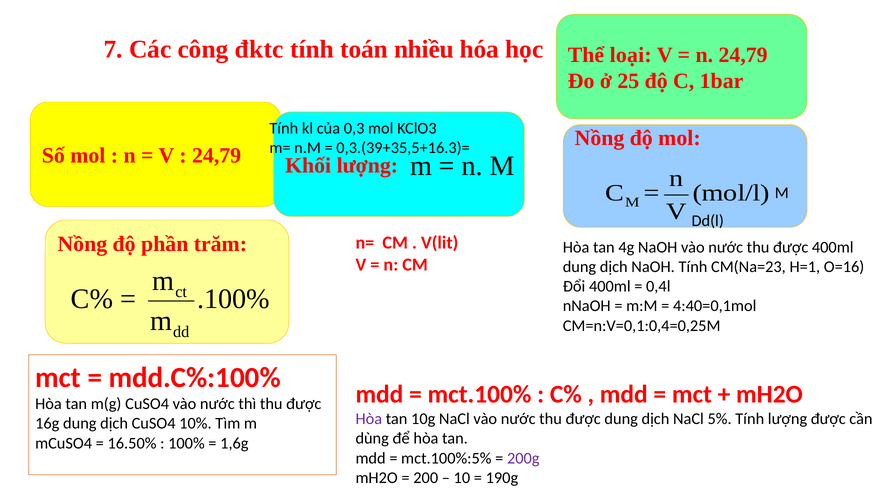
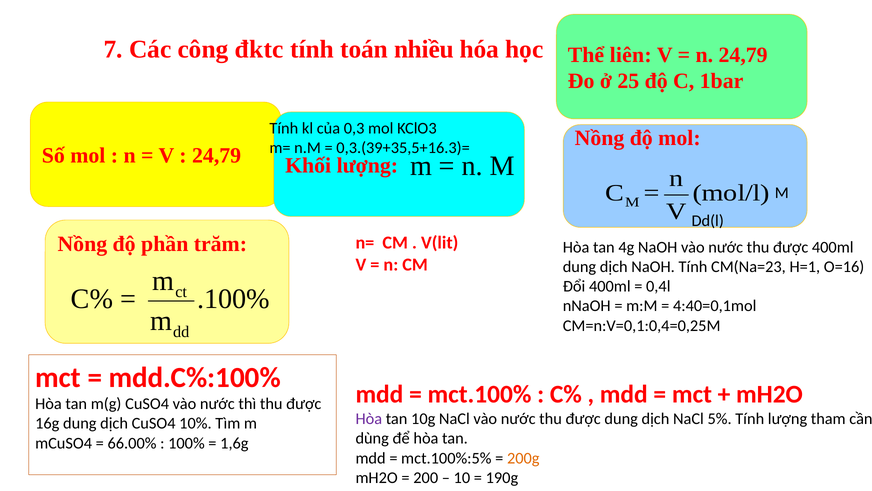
loại: loại -> liên (631, 55)
lượng được: được -> tham (828, 419)
16.50%: 16.50% -> 66.00% (132, 443)
200g colour: purple -> orange (523, 458)
